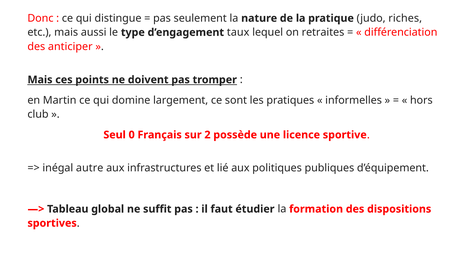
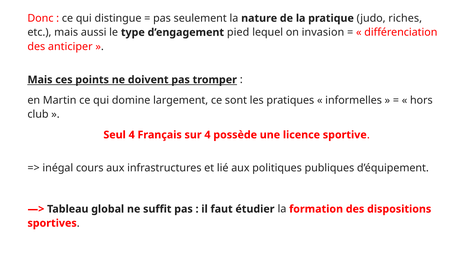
taux: taux -> pied (238, 32)
retraites: retraites -> invasion (323, 32)
Seul 0: 0 -> 4 (132, 135)
sur 2: 2 -> 4 (207, 135)
autre: autre -> cours (90, 168)
